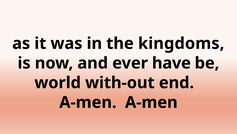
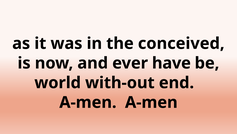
kingdoms: kingdoms -> conceived (181, 43)
